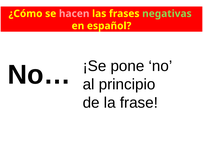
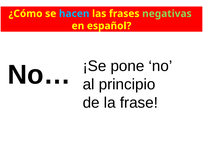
hacen colour: pink -> light blue (74, 14)
